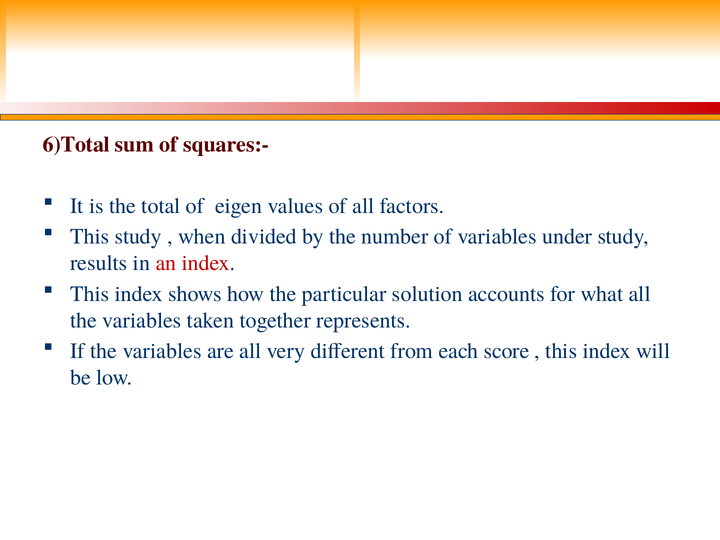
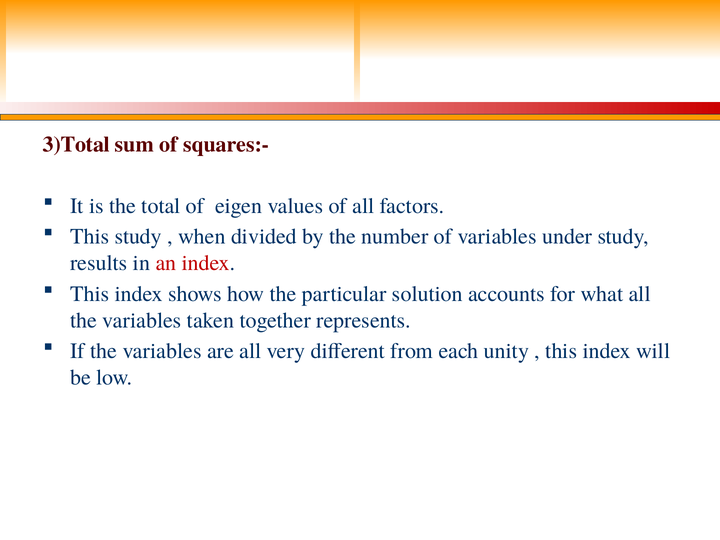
6)Total: 6)Total -> 3)Total (76, 144)
score: score -> unity (506, 351)
